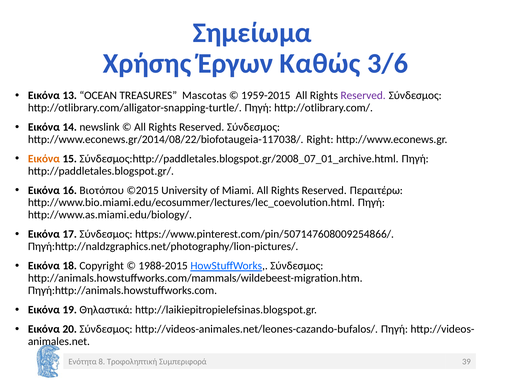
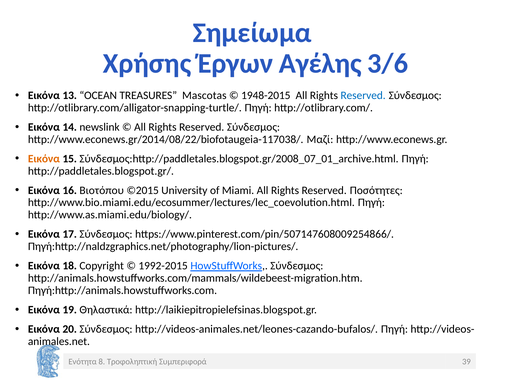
Καθώς: Καθώς -> Αγέλης (320, 63)
1959-2015: 1959-2015 -> 1948-2015 (266, 96)
Reserved colour: purple -> blue (363, 96)
Right: Right -> Μαζί (320, 139)
Περαιτέρω: Περαιτέρω -> Ποσότητες (376, 190)
1988-2015: 1988-2015 -> 1992-2015 (163, 266)
